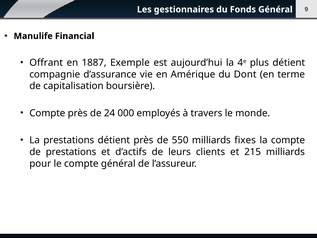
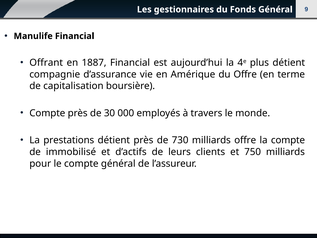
1887 Exemple: Exemple -> Financial (130, 63)
du Dont: Dont -> Offre (245, 74)
24: 24 -> 30 (110, 113)
550: 550 -> 730 (180, 140)
milliards fixes: fixes -> offre (245, 140)
de prestations: prestations -> immobilisé (71, 152)
215: 215 -> 750 (253, 152)
